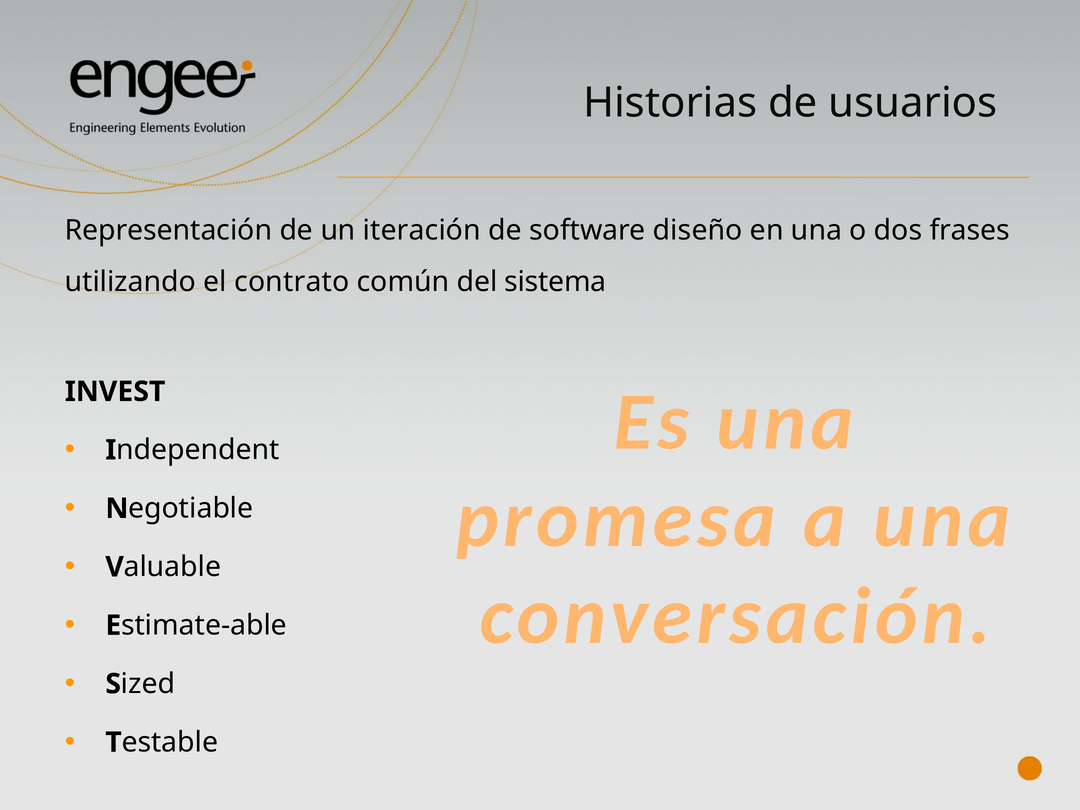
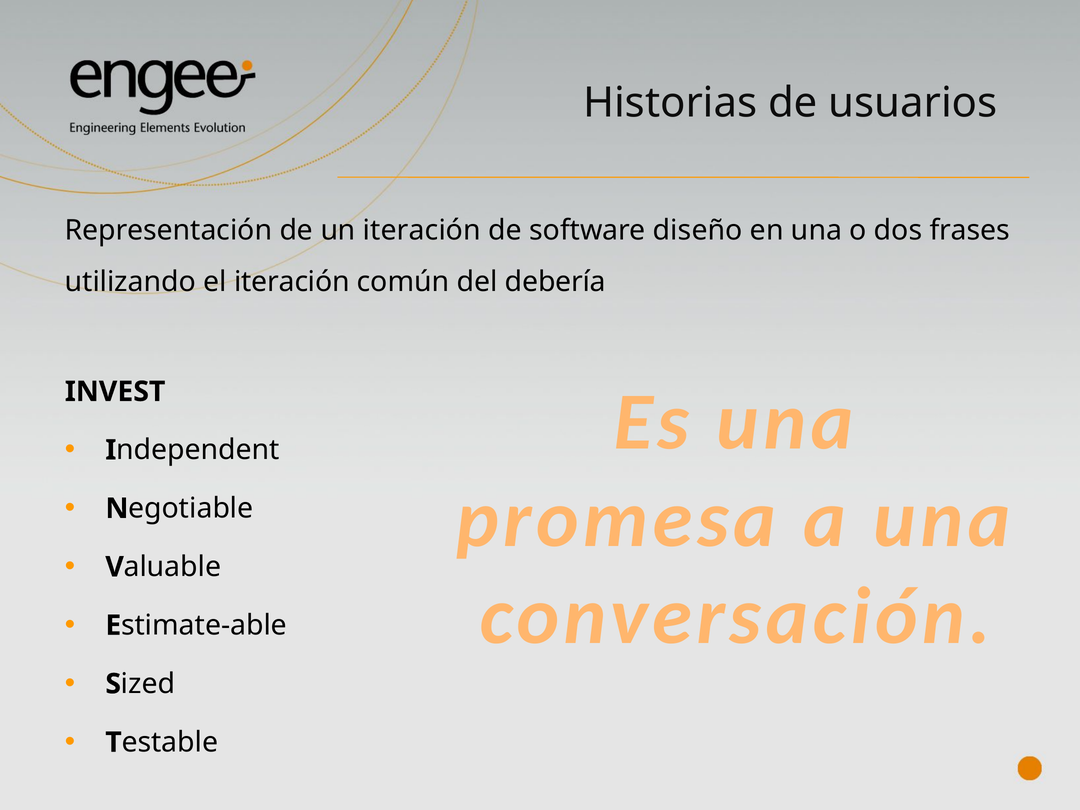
el contrato: contrato -> iteración (292, 282)
sistema: sistema -> debería (555, 282)
